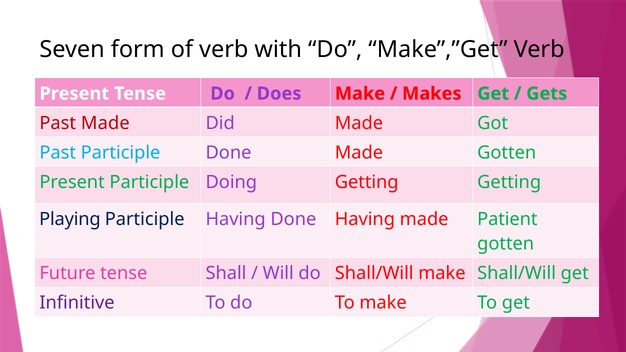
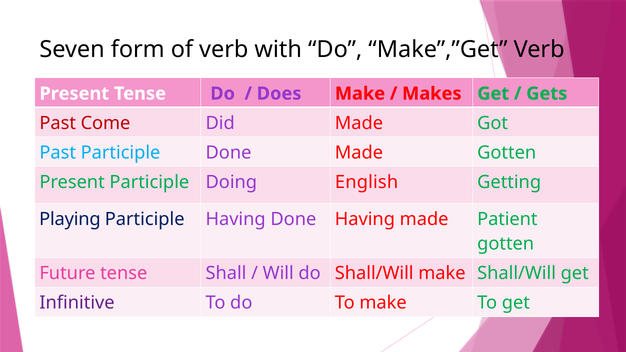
Past Made: Made -> Come (105, 123)
Doing Getting: Getting -> English (367, 182)
